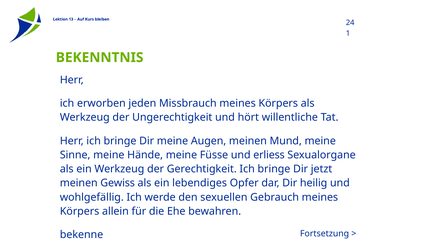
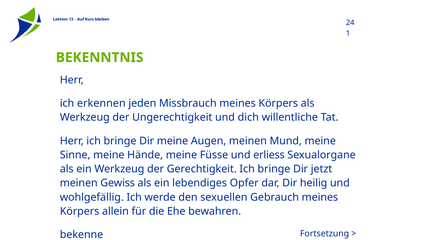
erworben: erworben -> erkennen (101, 103)
hört: hört -> dich (248, 117)
